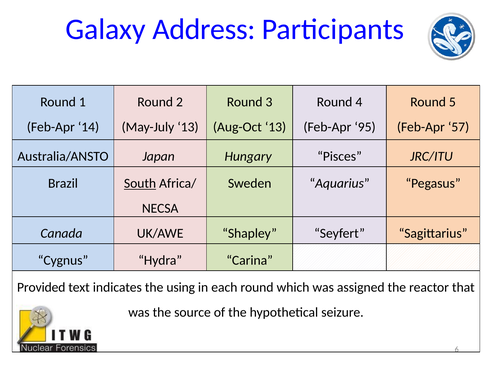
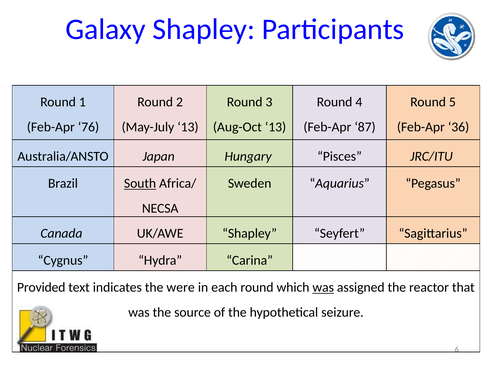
Galaxy Address: Address -> Shapley (204, 29)
14: 14 -> 76 (89, 127)
95: 95 -> 87 (365, 127)
57: 57 -> 36 (459, 127)
using: using -> were (181, 288)
was underline: none -> present (323, 288)
